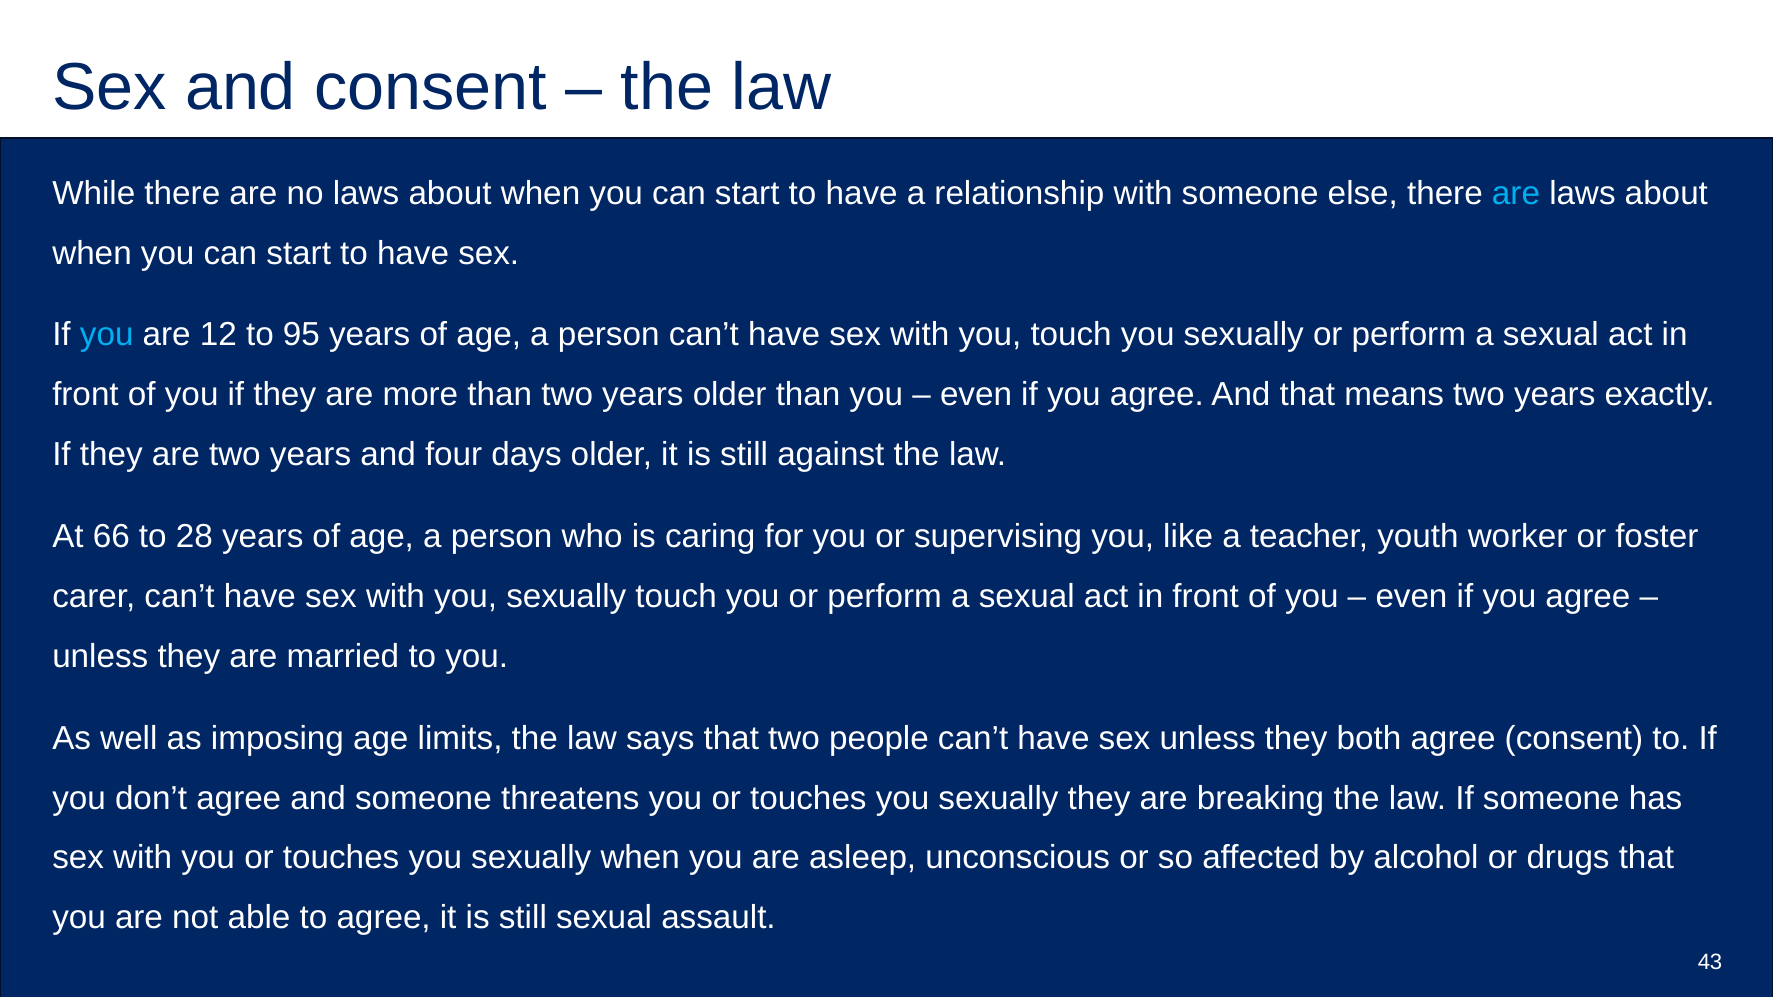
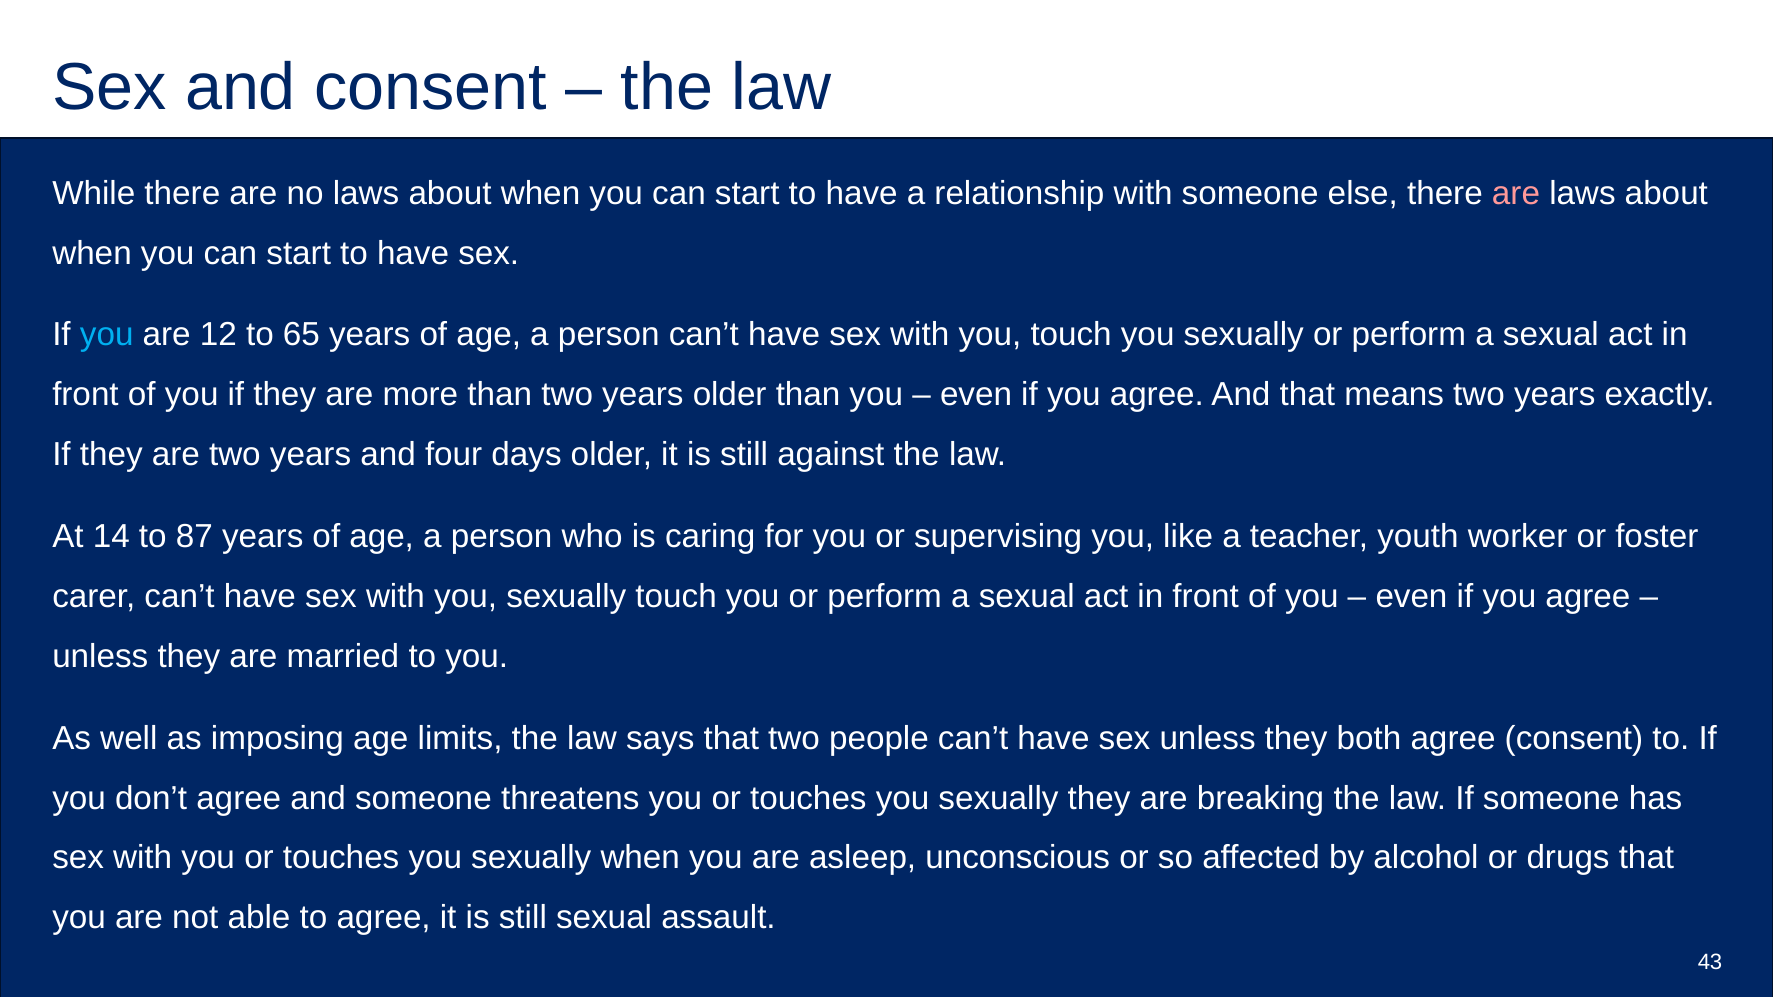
are colour: light blue -> pink (1516, 193)
95: 95 -> 65 (301, 335)
66: 66 -> 14 (111, 537)
28: 28 -> 87 (194, 537)
